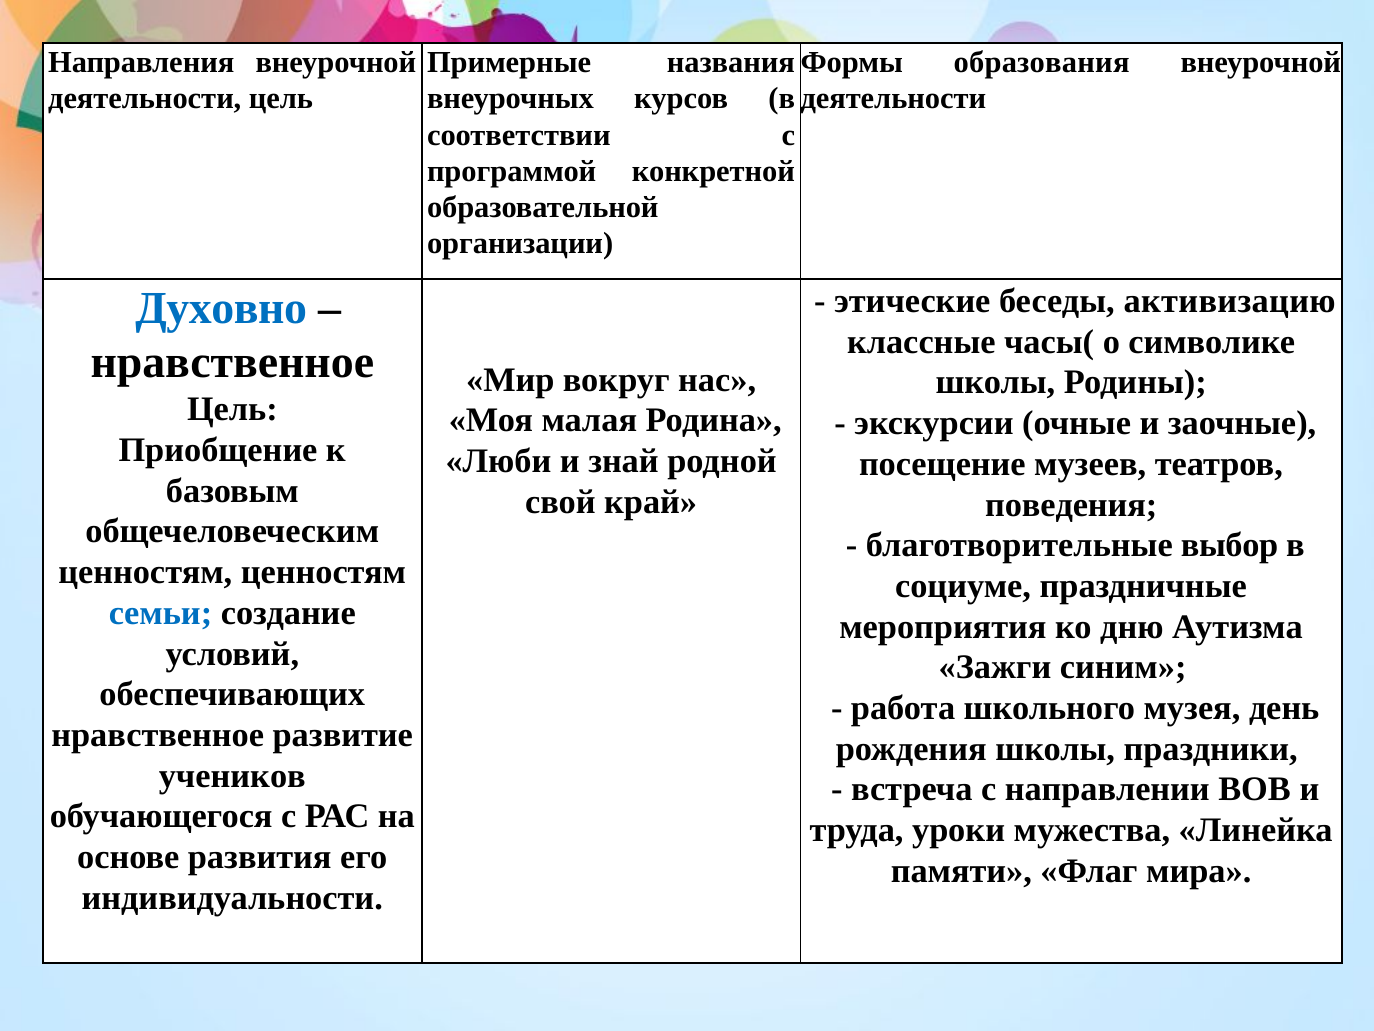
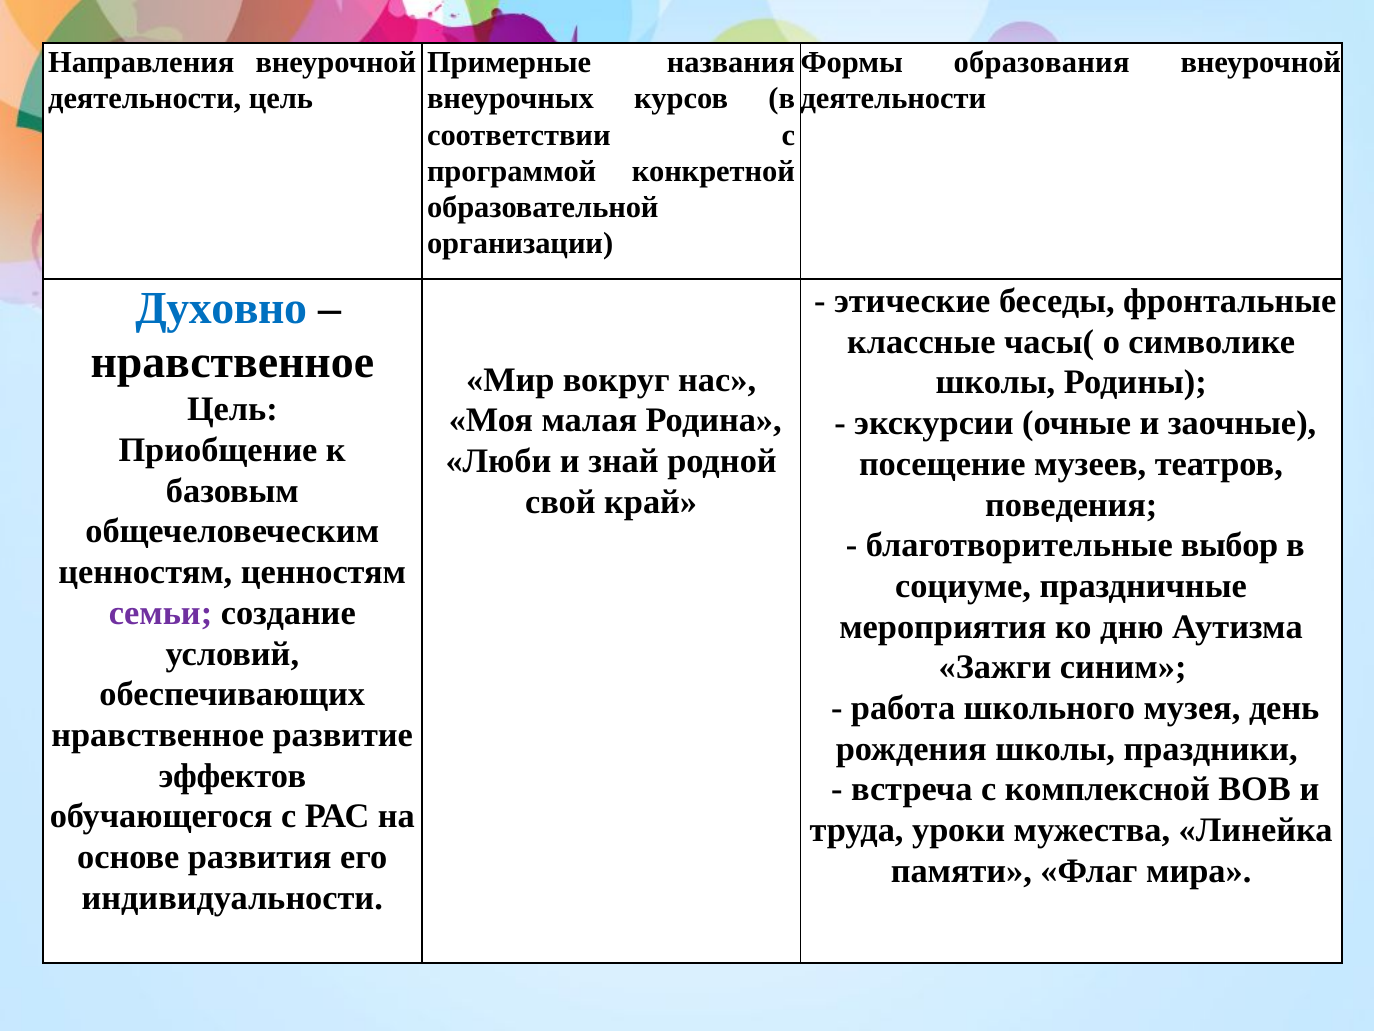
активизацию: активизацию -> фронтальные (1230, 301)
семьи colour: blue -> purple (161, 613)
учеников: учеников -> эффектов (232, 775)
направлении: направлении -> комплексной (1107, 789)
